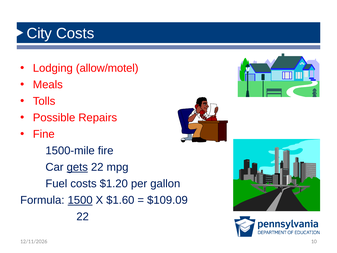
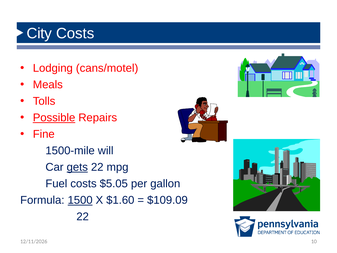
allow/motel: allow/motel -> cans/motel (107, 68)
Possible underline: none -> present (54, 118)
fire: fire -> will (106, 151)
$1.20: $1.20 -> $5.05 (114, 184)
